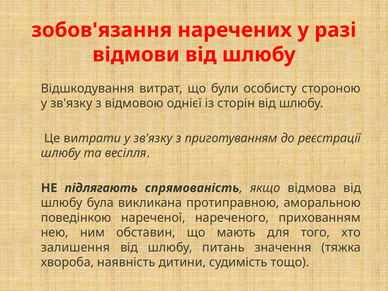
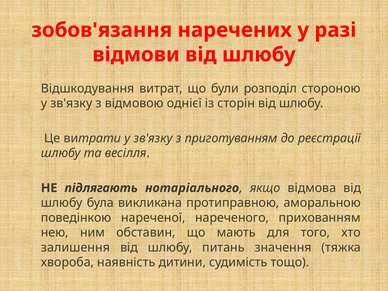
особисту: особисту -> розподіл (270, 89)
спрямованість: спрямованість -> нотаріального (192, 188)
